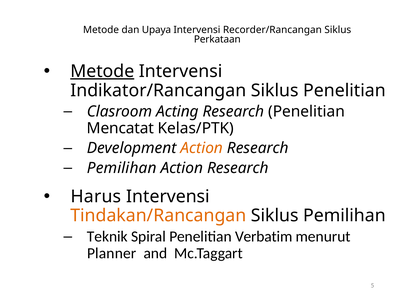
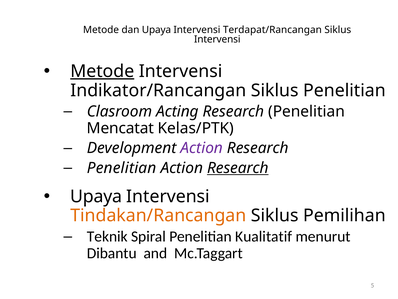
Recorder/Rancangan: Recorder/Rancangan -> Terdapat/Rancangan (272, 30)
Perkataan: Perkataan -> Intervensi (217, 39)
Action colour: orange -> purple (202, 148)
Pemilihan: Pemilihan -> Penelitian (122, 168)
Research underline: none -> present (238, 168)
Harus: Harus -> Upaya (96, 196)
Verbatim: Verbatim -> Kualitatif (264, 236)
Planner: Planner -> Dibantu (112, 253)
